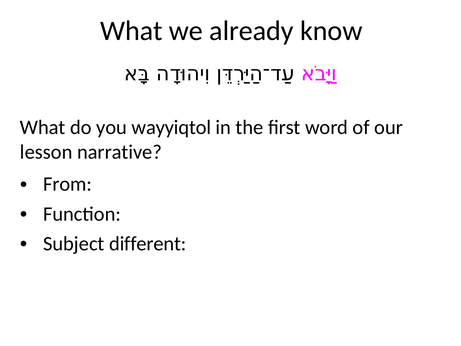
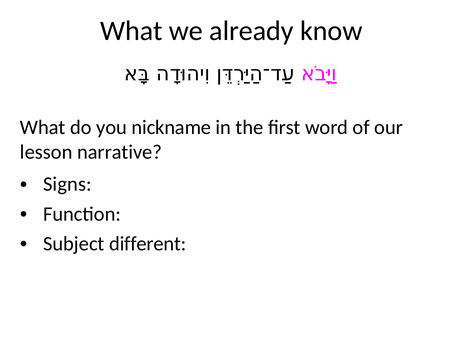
wayyiqtol: wayyiqtol -> nickname (171, 127)
From: From -> Signs (67, 184)
